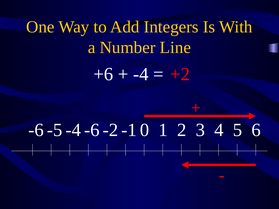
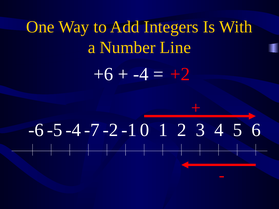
-6: -6 -> -7 (92, 130)
